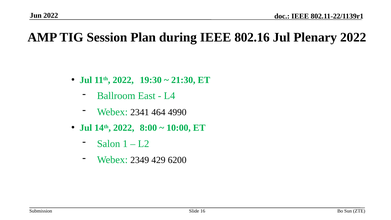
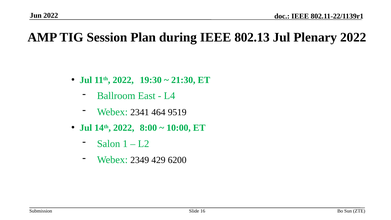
802.16: 802.16 -> 802.13 (252, 37)
4990: 4990 -> 9519 (177, 112)
